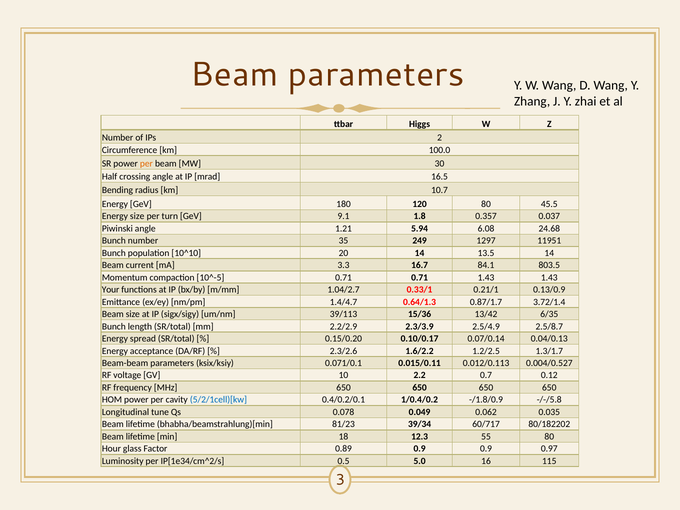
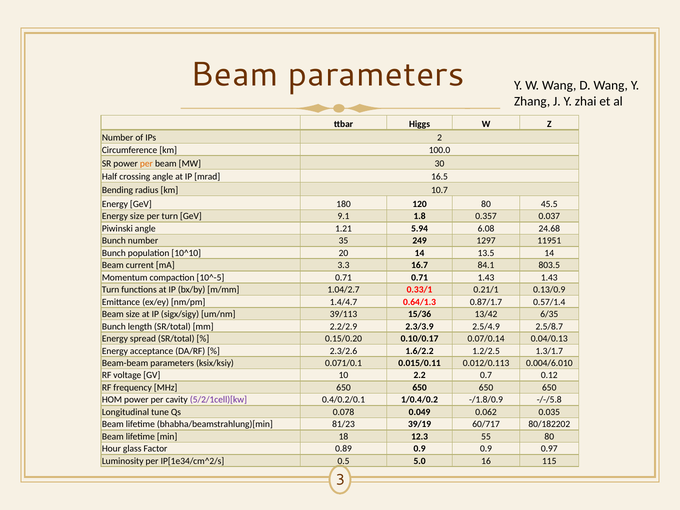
Your: Your -> Turn (111, 290)
3.72/1.4: 3.72/1.4 -> 0.57/1.4 (549, 302)
0.004/0.527: 0.004/0.527 -> 0.004/6.010 (549, 363)
5/2/1cell)[kw colour: blue -> purple (218, 400)
39/34: 39/34 -> 39/19 (420, 424)
